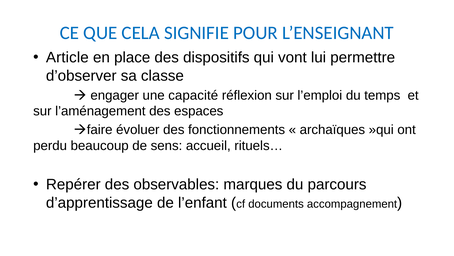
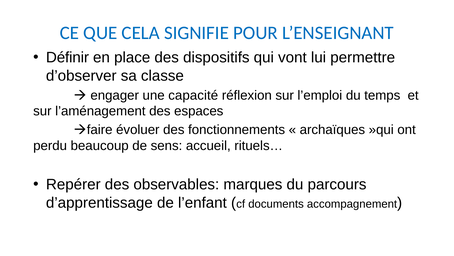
Article: Article -> Définir (67, 57)
